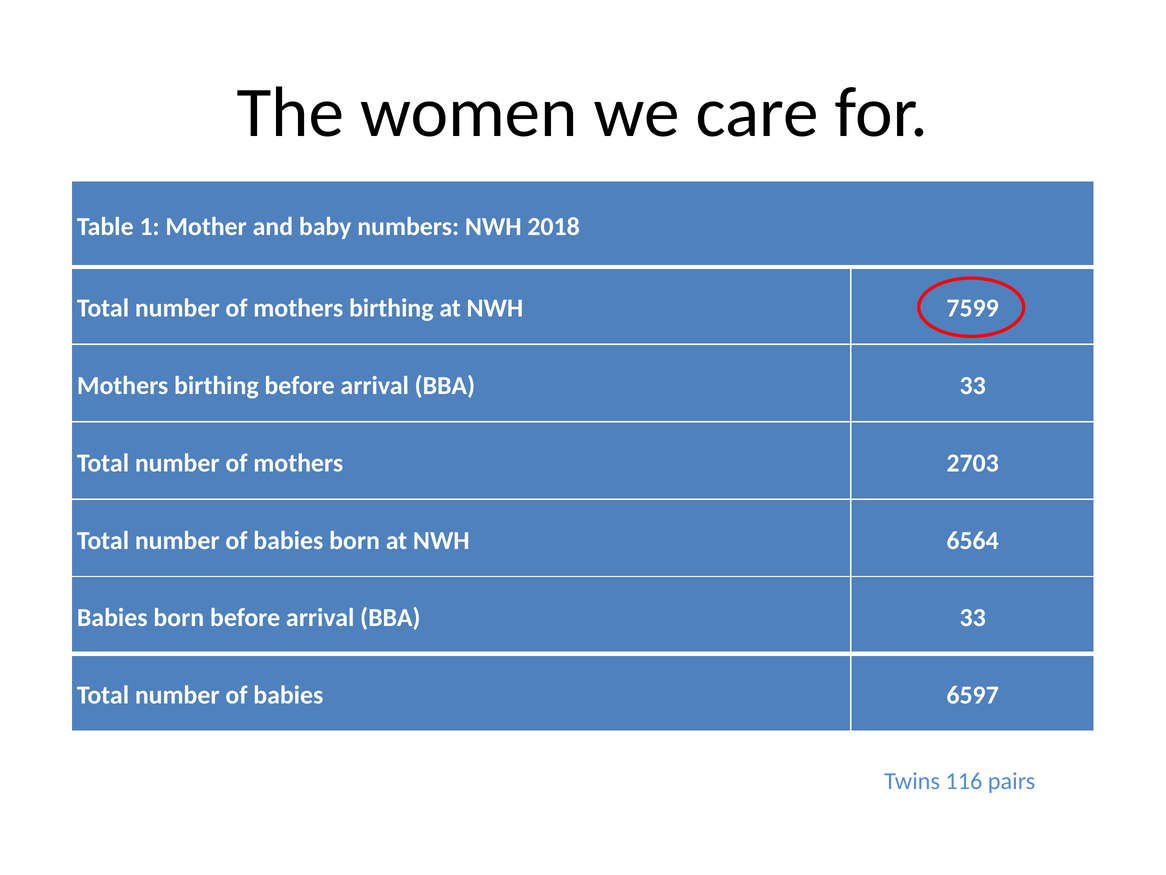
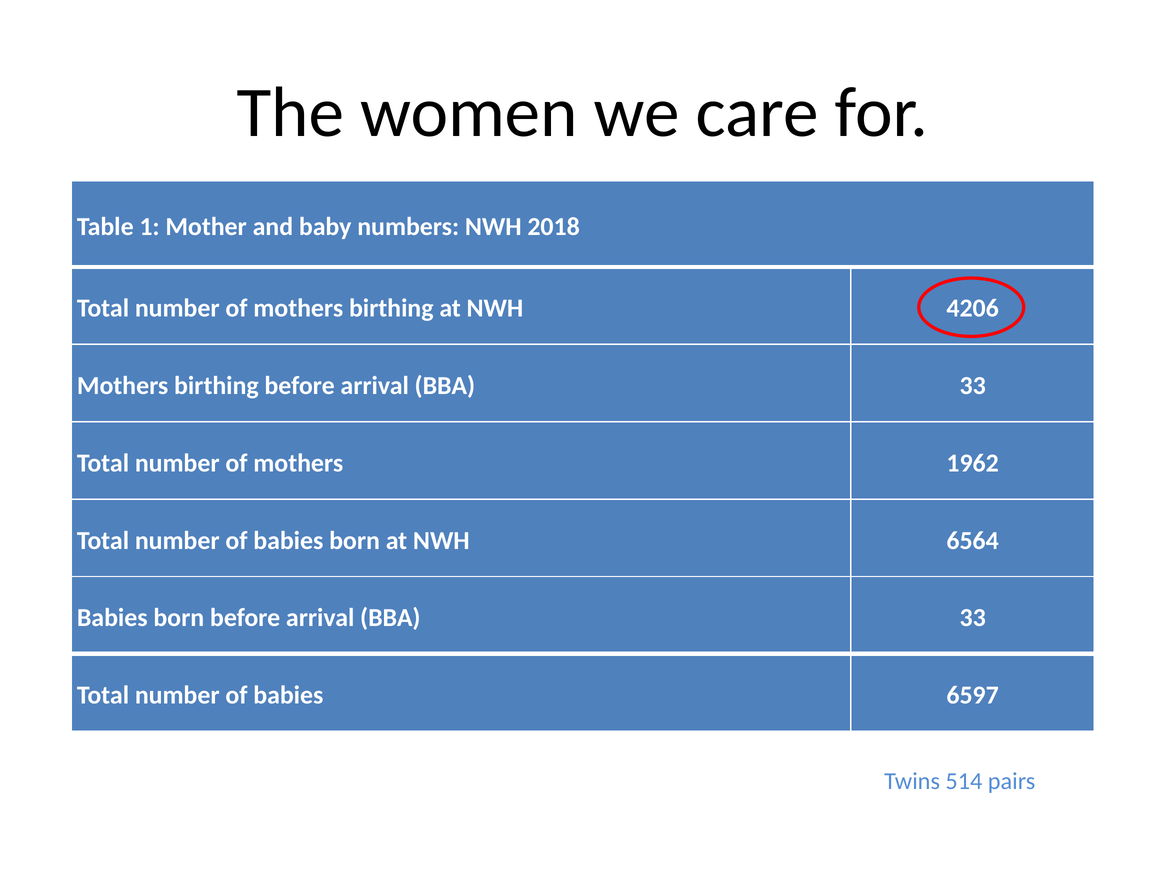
7599: 7599 -> 4206 (973, 308)
2703: 2703 -> 1962 (973, 463)
116: 116 -> 514 (964, 781)
